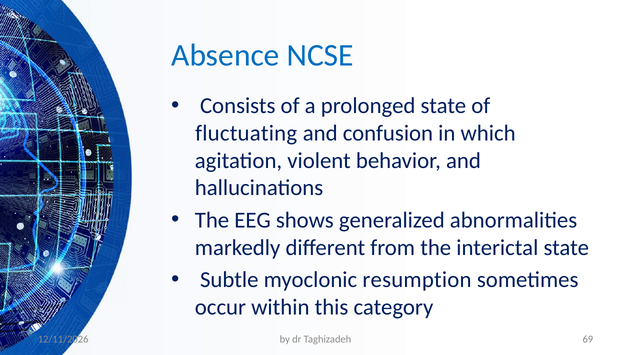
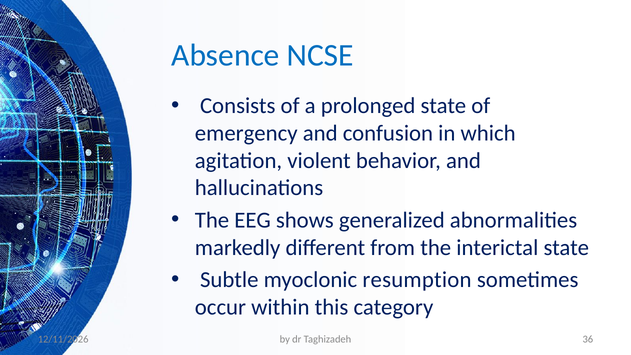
fluctuating: fluctuating -> emergency (246, 133)
69: 69 -> 36 (588, 339)
